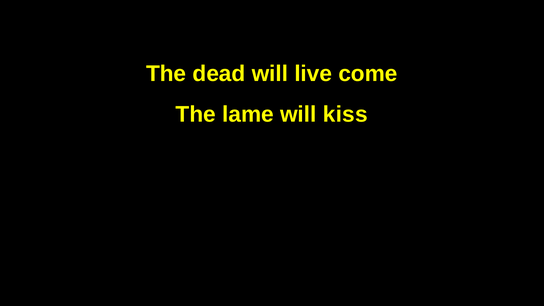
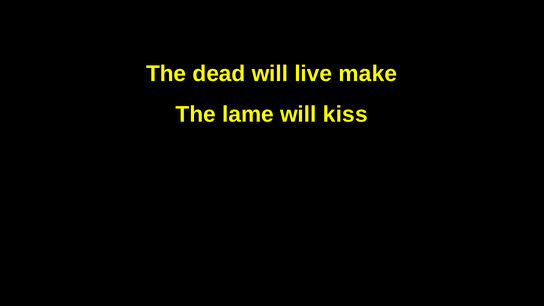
come: come -> make (368, 74)
